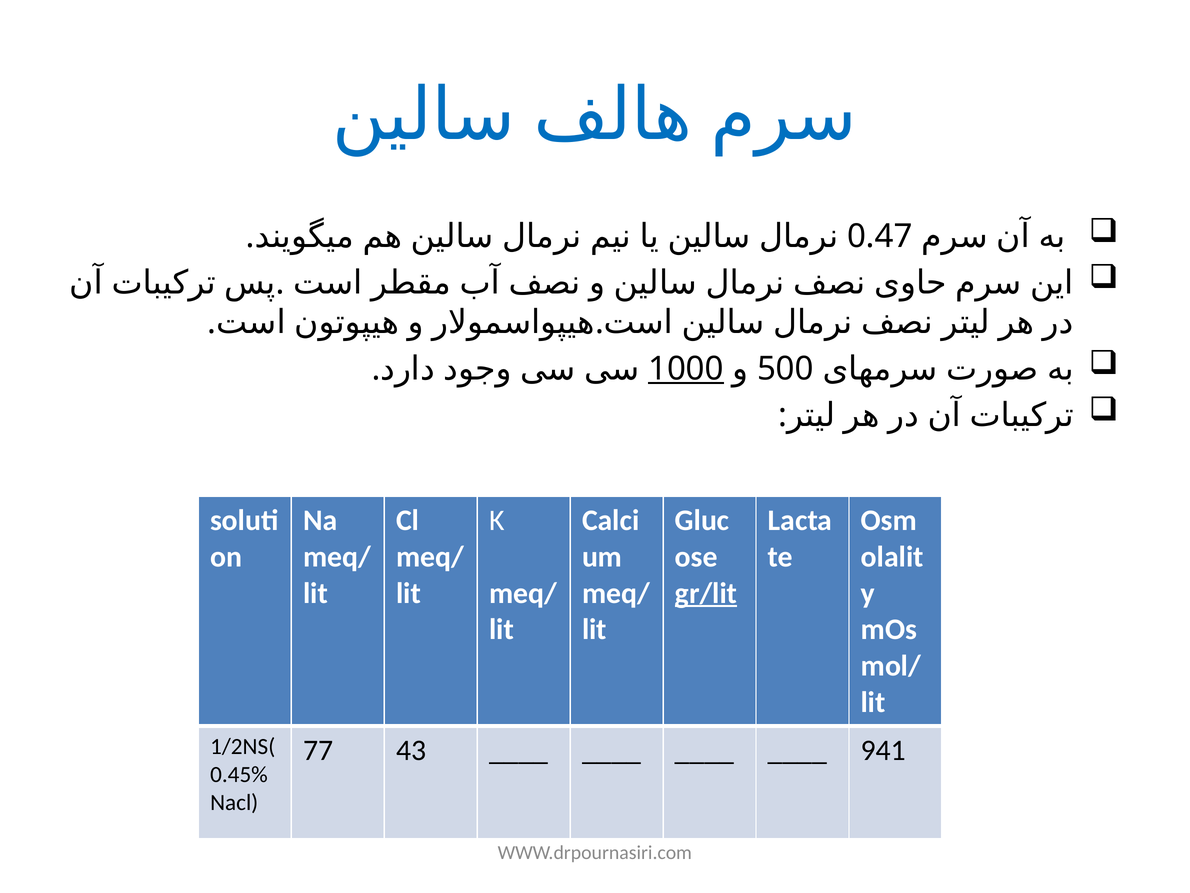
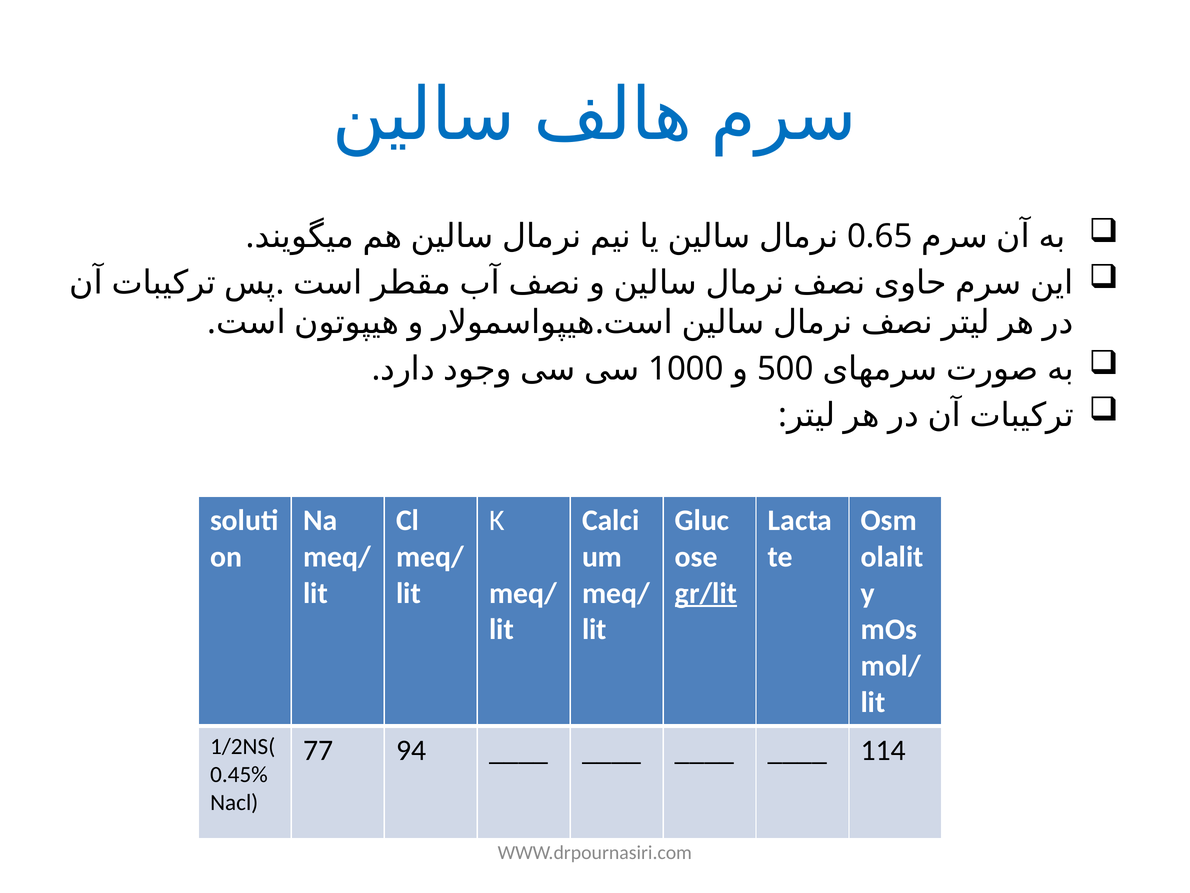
0.47: 0.47 -> 0.65 (880, 236)
1000 underline: present -> none (686, 369)
43: 43 -> 94 (411, 750)
941: 941 -> 114 (883, 750)
